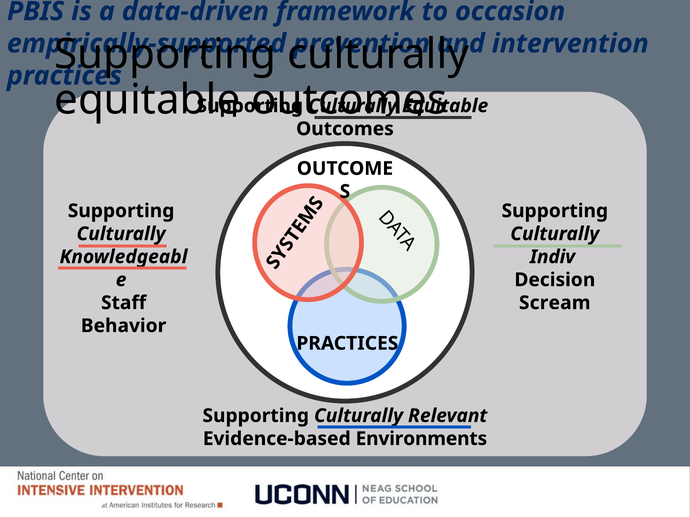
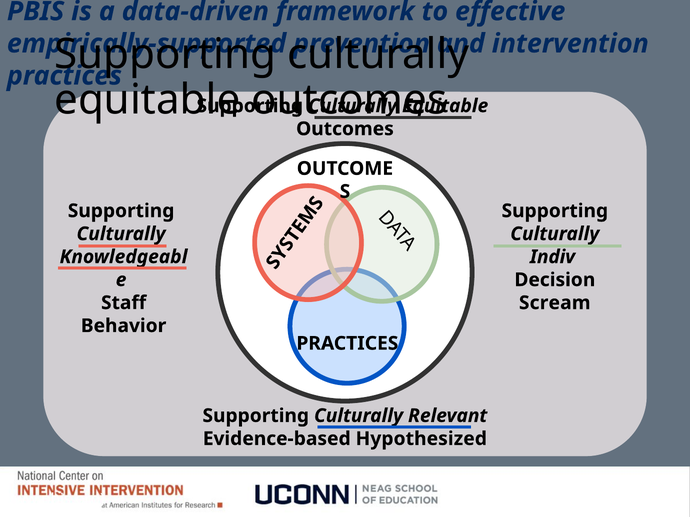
occasion: occasion -> effective (510, 11)
Environments: Environments -> Hypothesized (421, 439)
